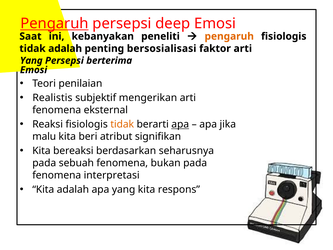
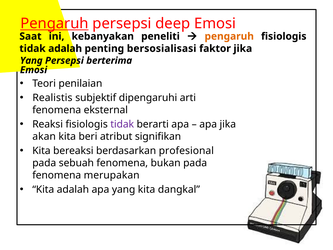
faktor arti: arti -> jika (243, 48)
mengerikan: mengerikan -> dipengaruhi (148, 98)
tidak colour: orange -> purple (122, 124)
apa underline: present -> none (180, 124)
malu: malu -> akan (44, 136)
seharusnya: seharusnya -> profesional (186, 151)
interpretasi: interpretasi -> merupakan (112, 175)
respons: respons -> dangkal (179, 189)
